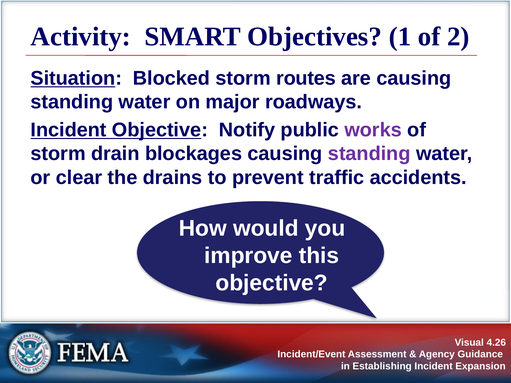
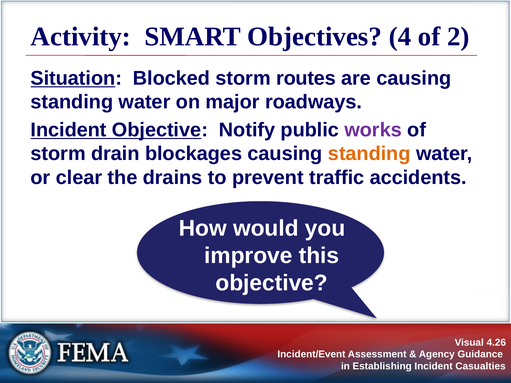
1: 1 -> 4 (400, 37)
standing colour: purple -> orange (369, 154)
Expansion: Expansion -> Casualties (481, 367)
